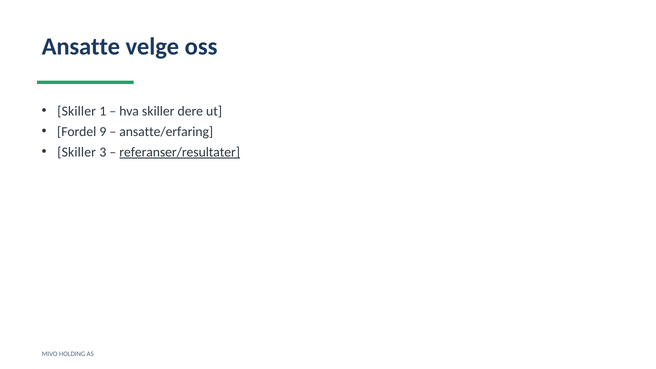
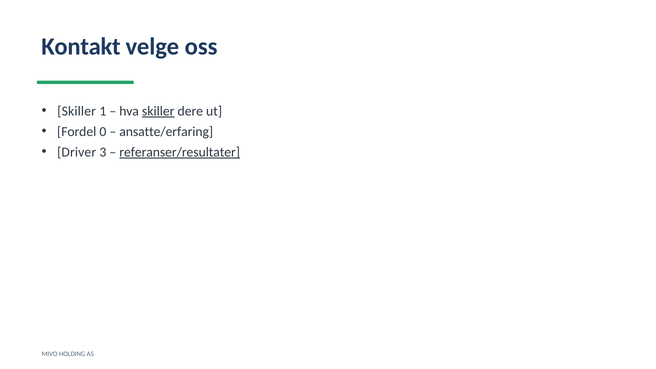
Ansatte: Ansatte -> Kontakt (81, 47)
skiller underline: none -> present (158, 111)
9: 9 -> 0 (103, 132)
Skiller: Skiller -> Driver (77, 152)
